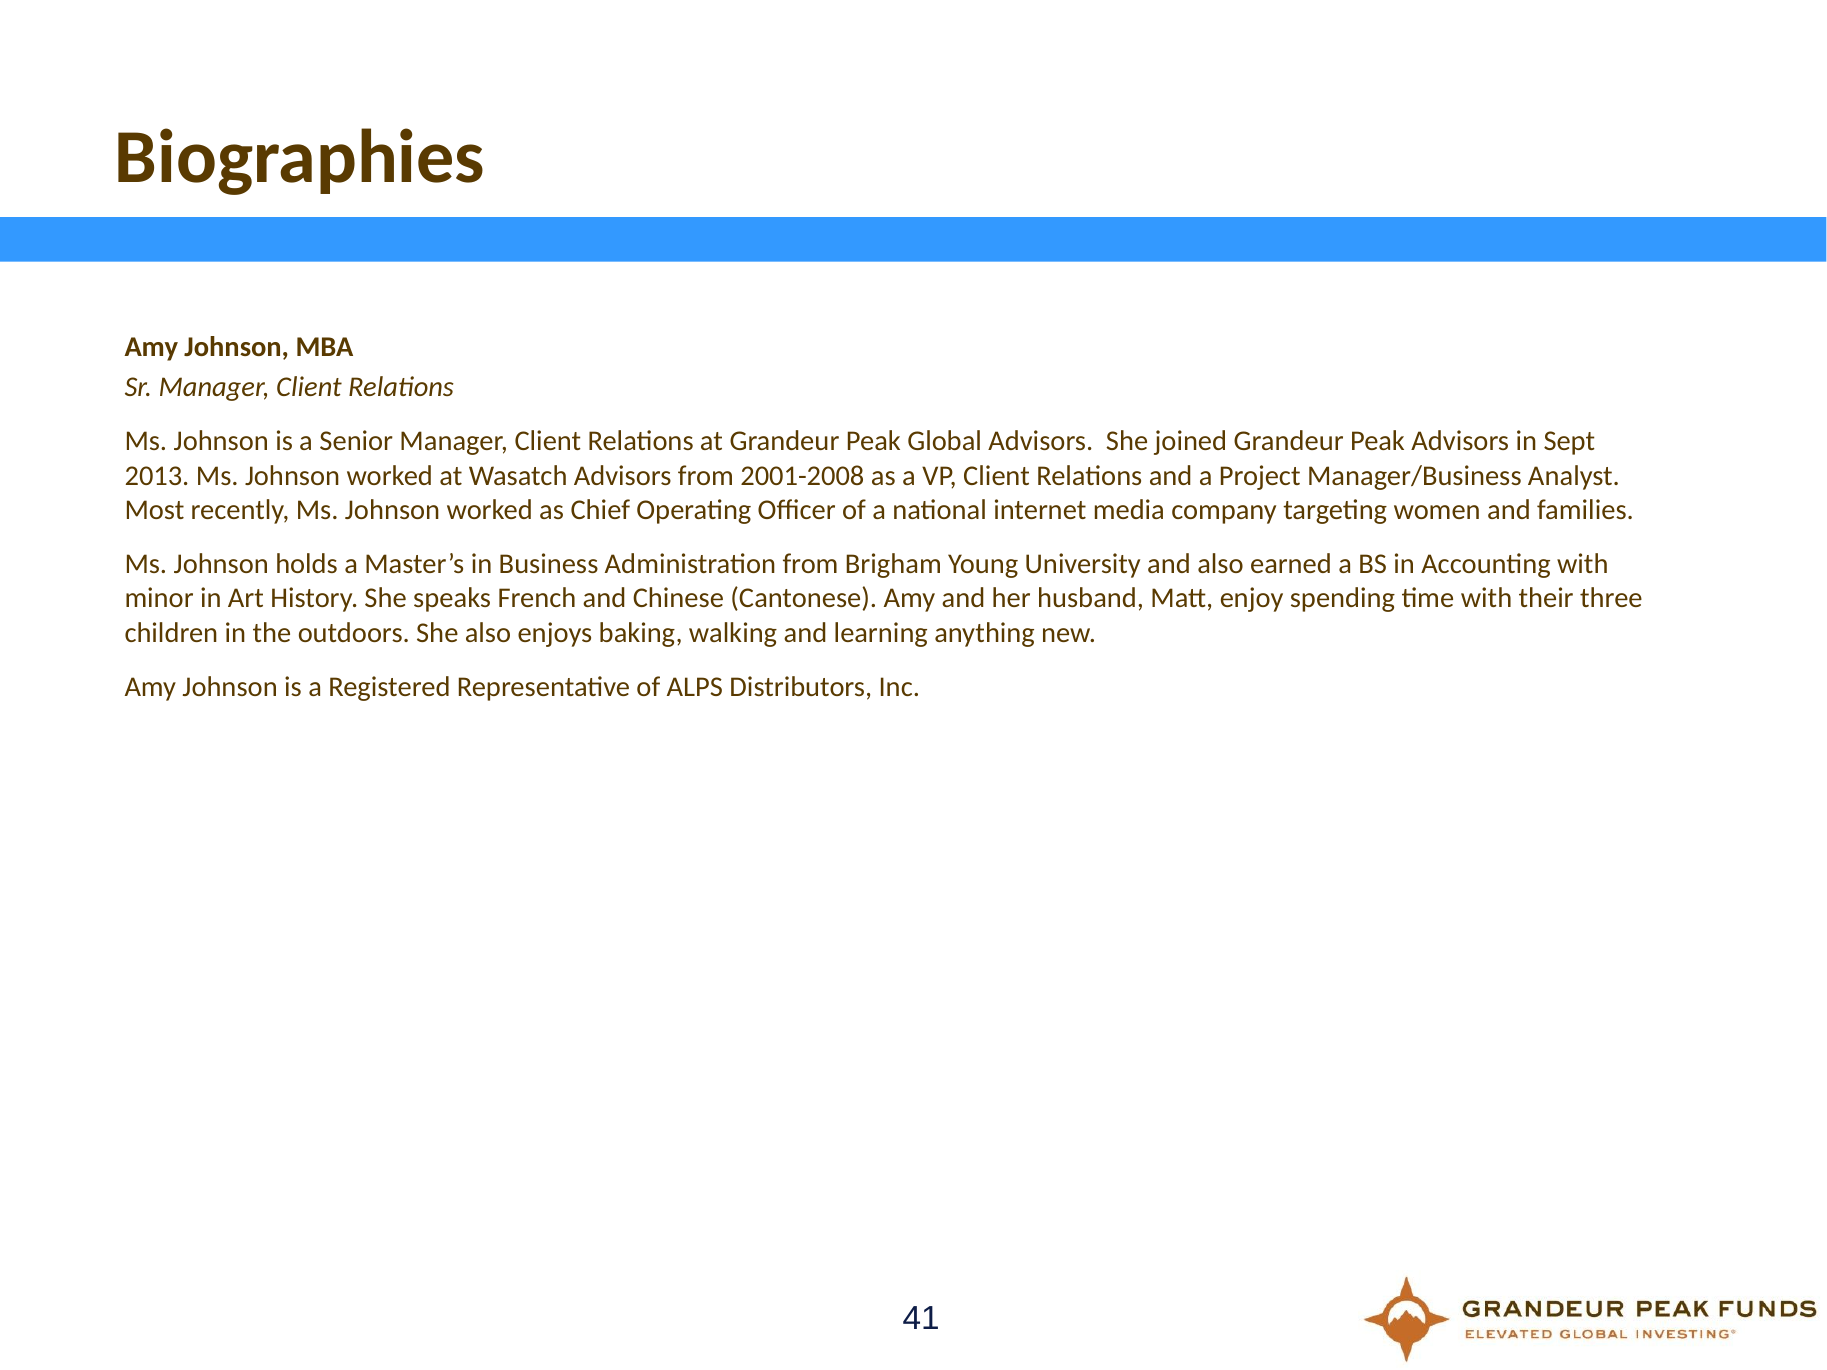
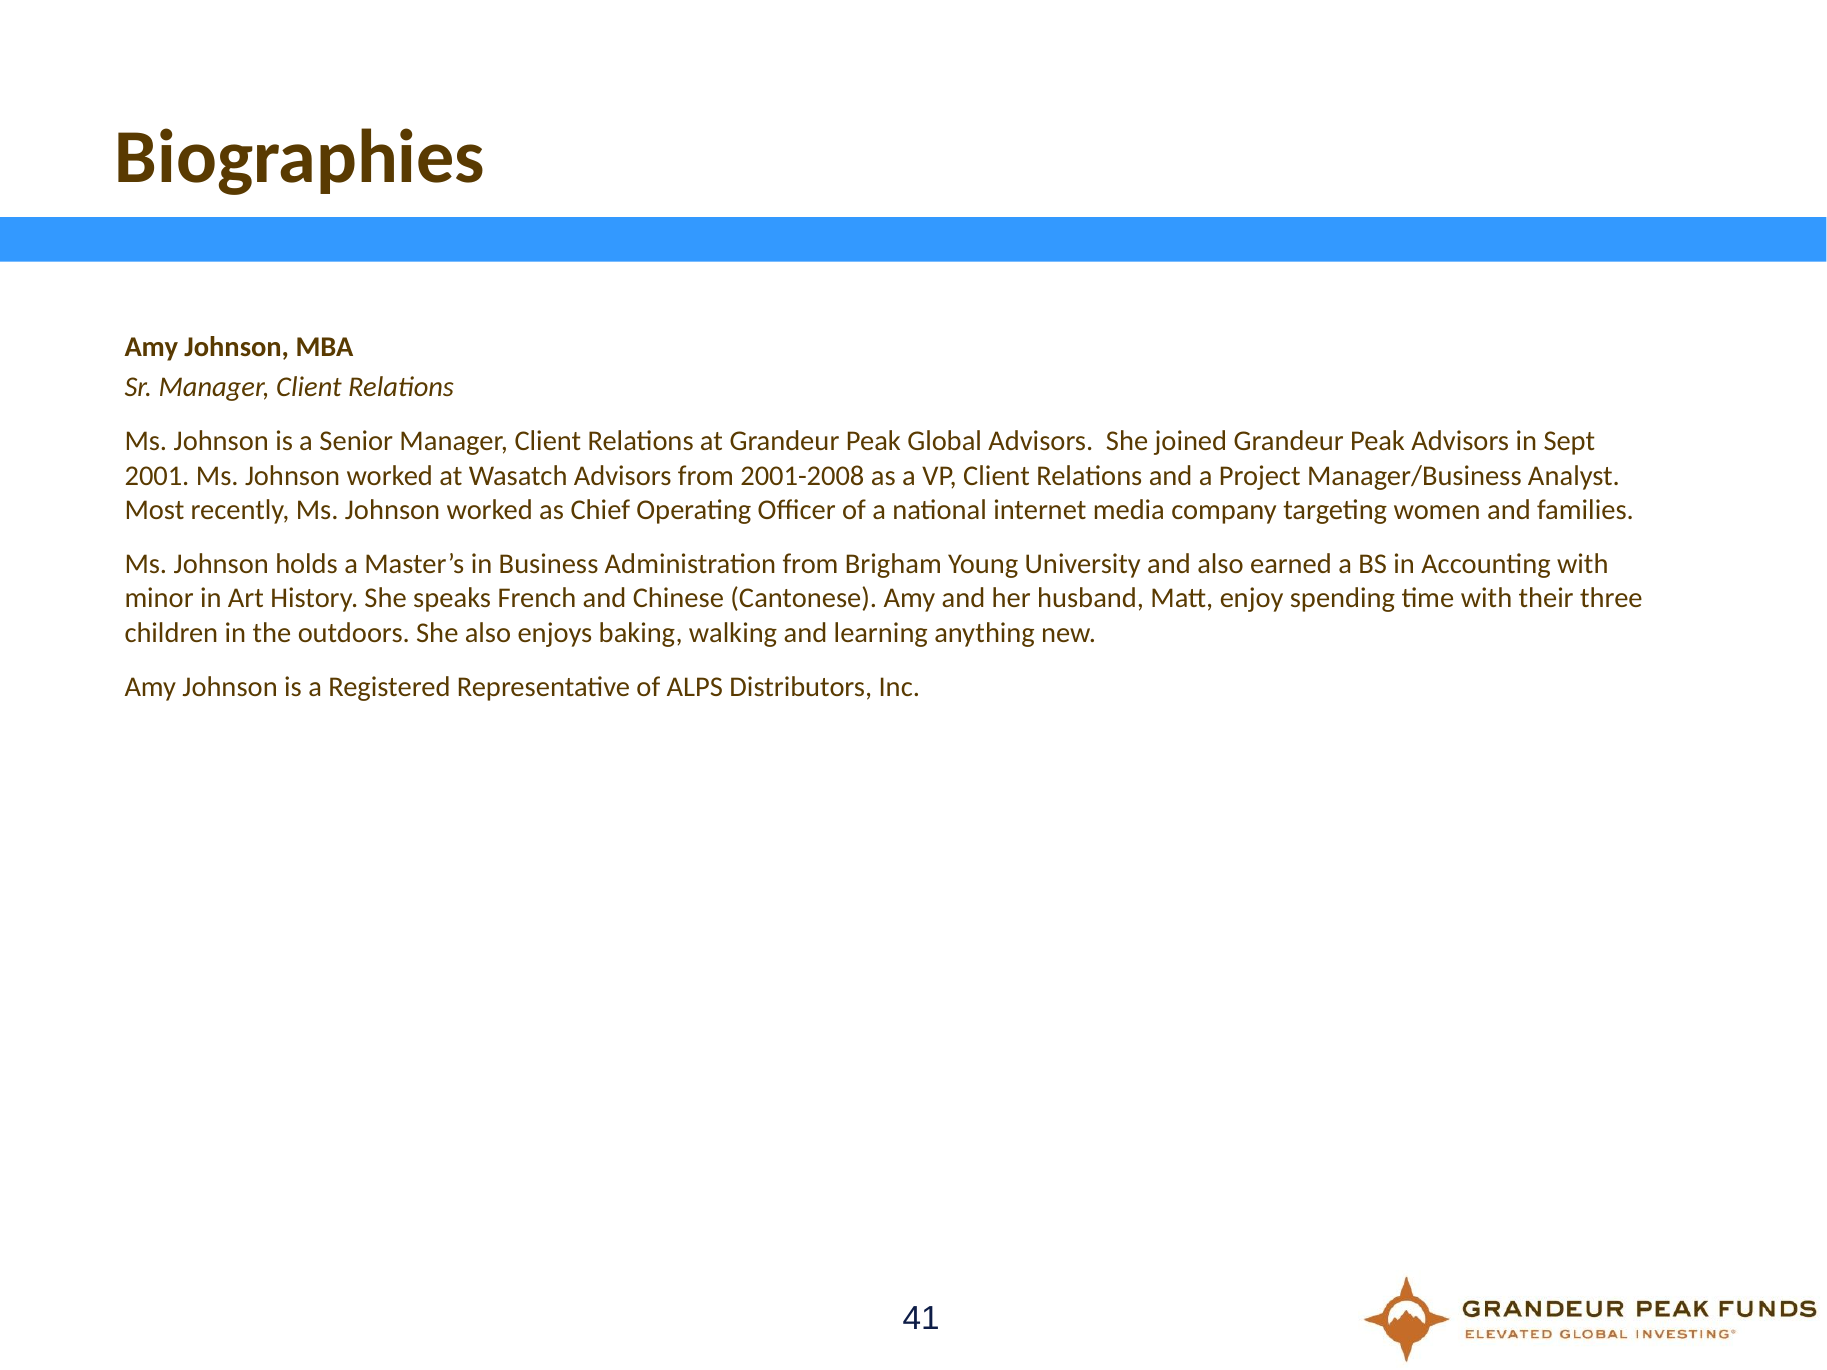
2013: 2013 -> 2001 (157, 476)
